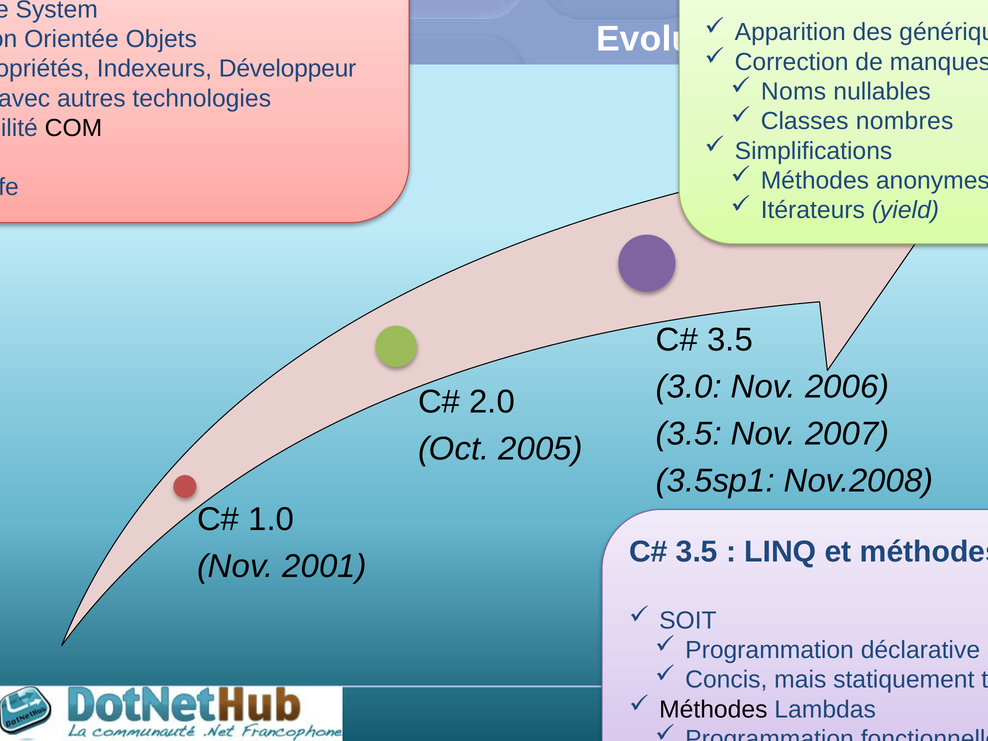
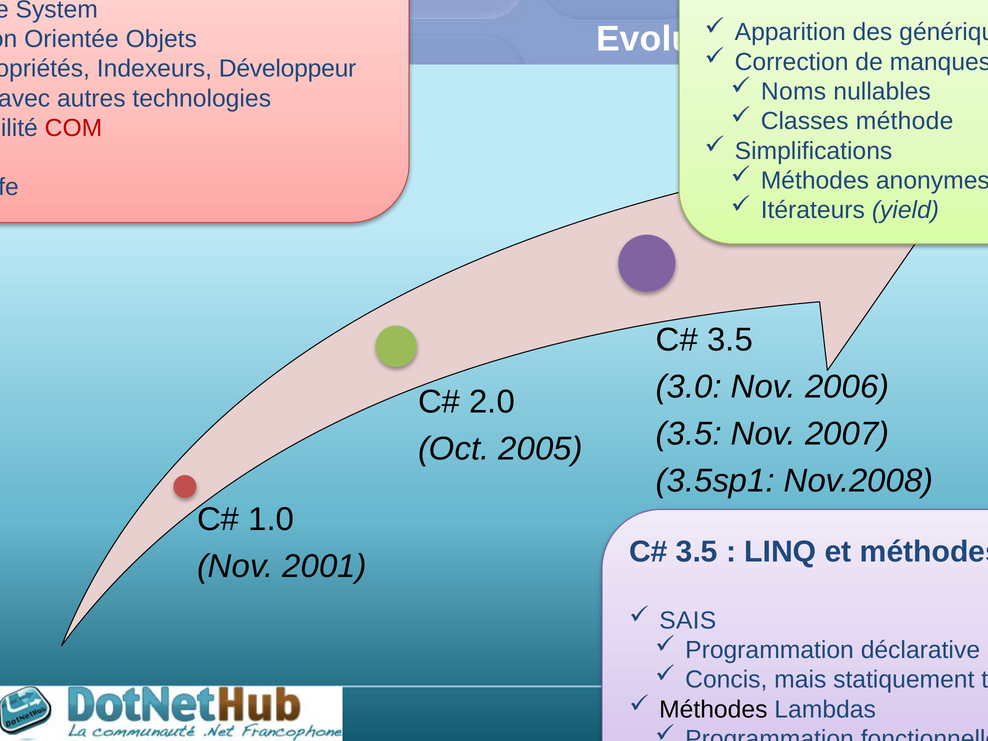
nombres: nombres -> méthode (905, 121)
COM colour: black -> red (73, 128)
SOIT: SOIT -> SAIS (688, 621)
